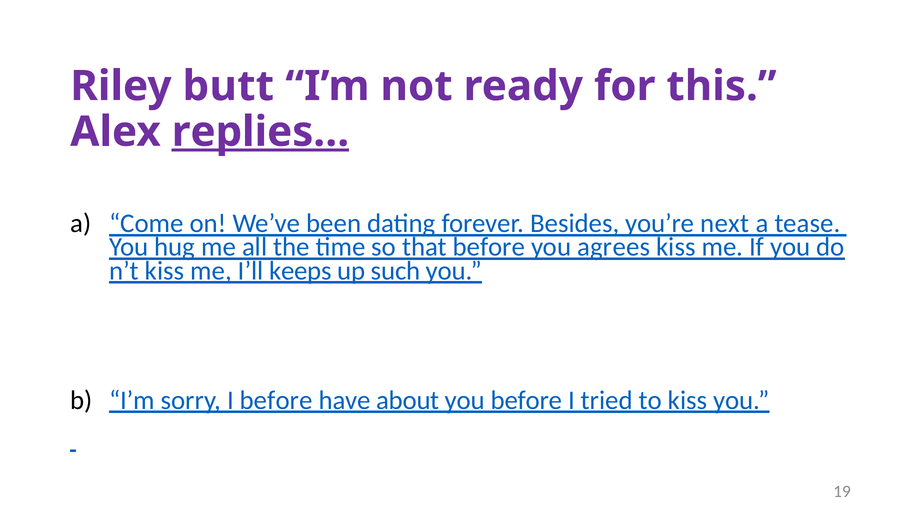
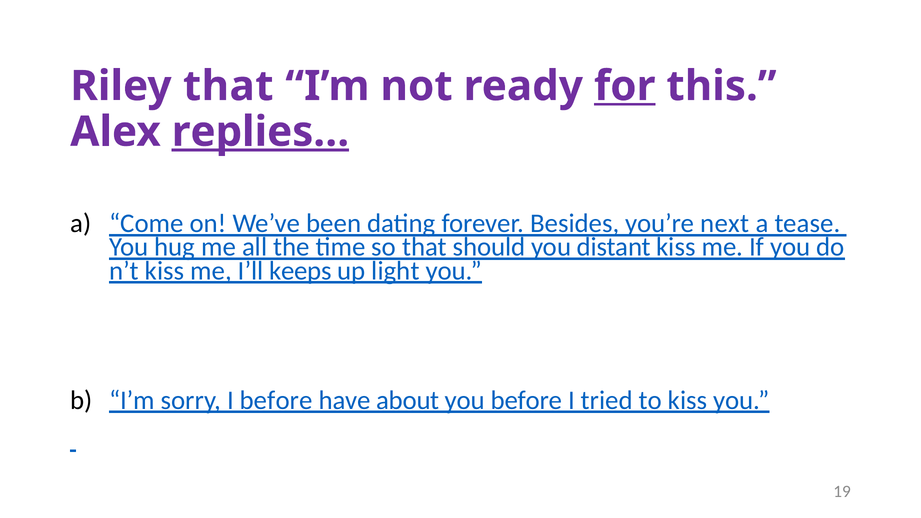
Riley butt: butt -> that (228, 86)
for underline: none -> present (625, 86)
that before: before -> should (489, 247)
agrees: agrees -> distant (614, 247)
such: such -> light (395, 271)
